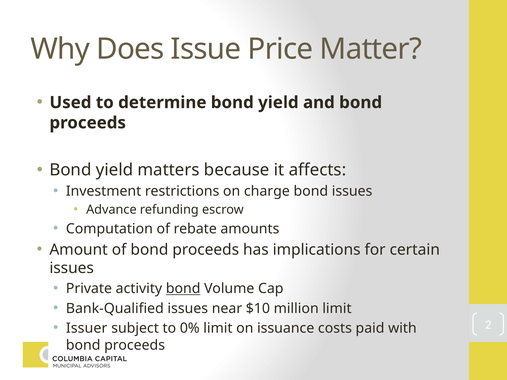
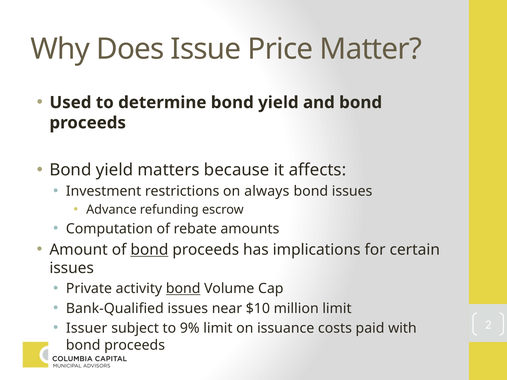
charge: charge -> always (267, 191)
bond underline: none -> present (149, 250)
0%: 0% -> 9% (190, 328)
